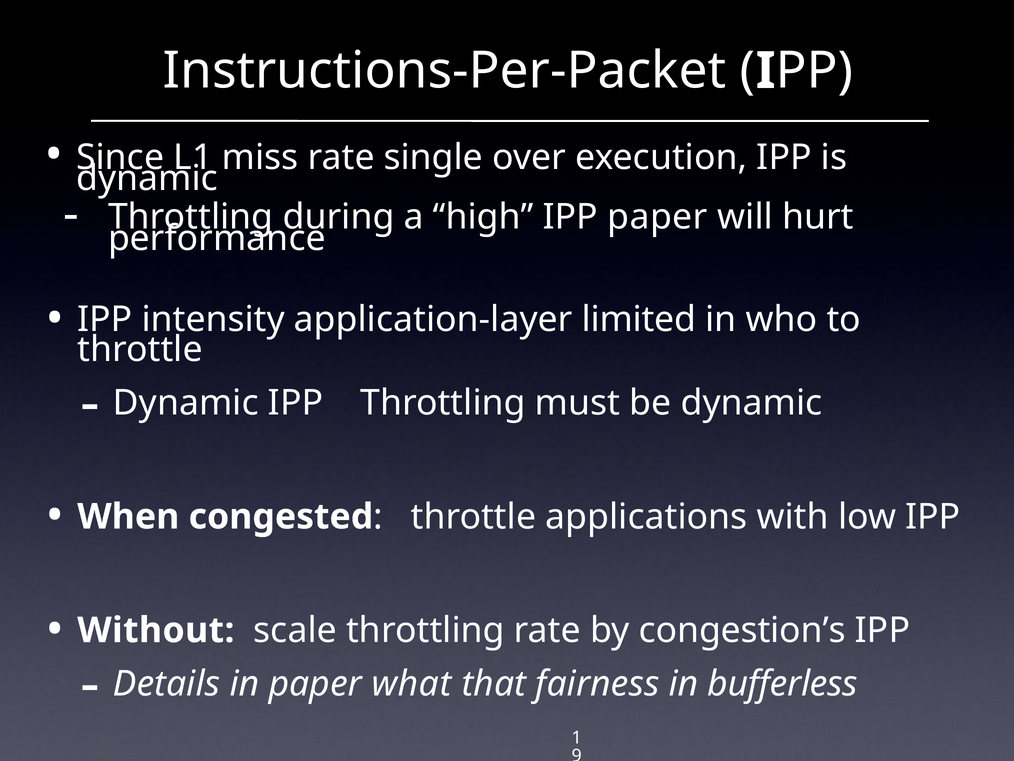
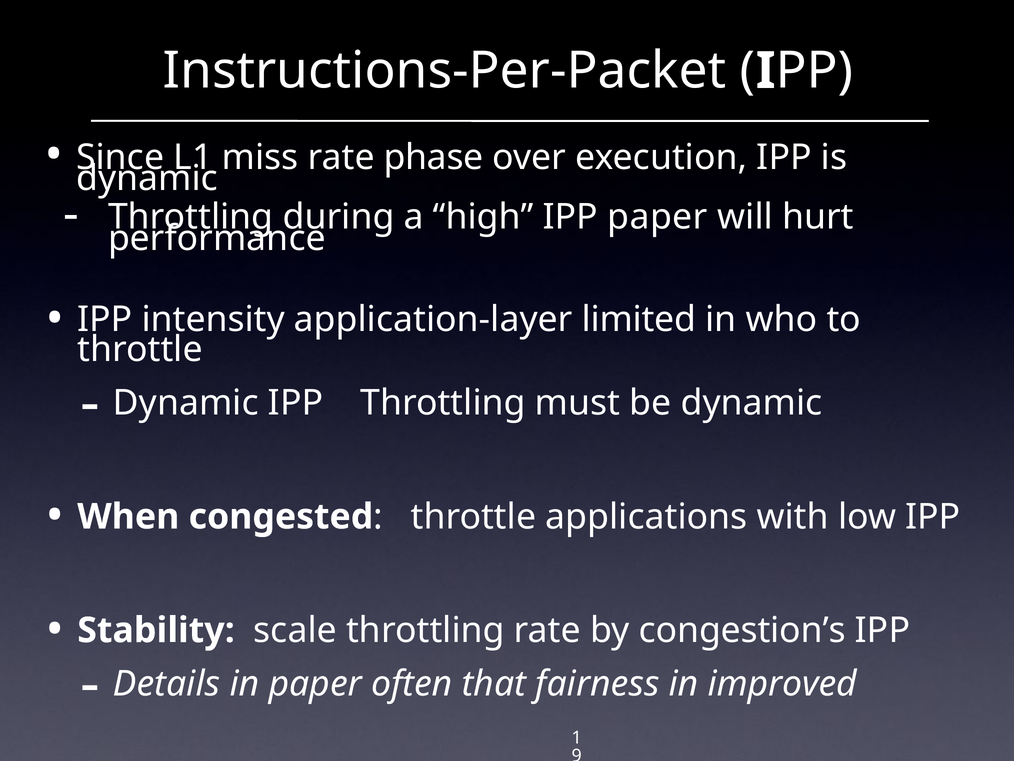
single: single -> phase (434, 157)
Without: Without -> Stability (156, 630)
what: what -> often (412, 684)
bufferless: bufferless -> improved (782, 684)
